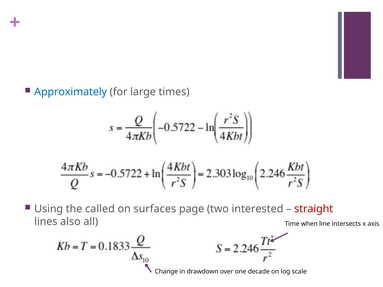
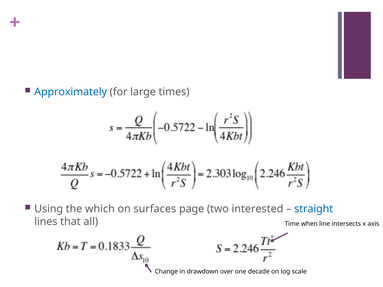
called: called -> which (100, 209)
straight colour: red -> blue (314, 209)
also: also -> that (70, 222)
